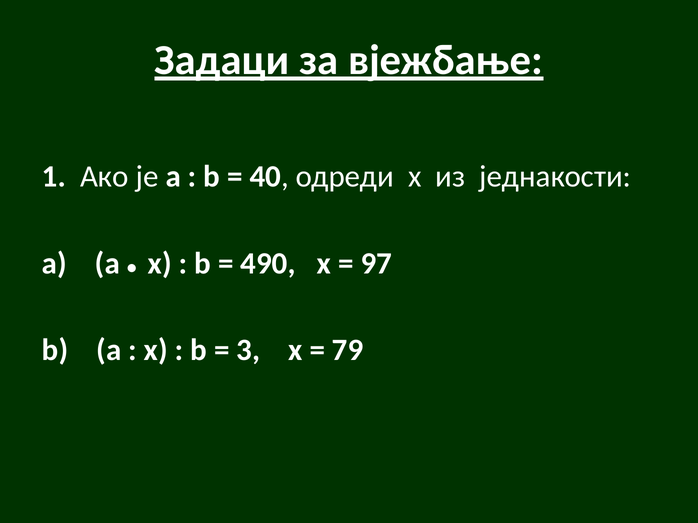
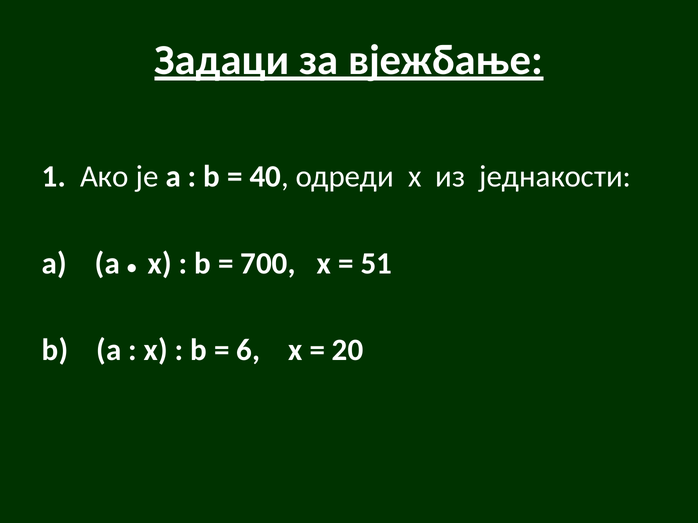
490: 490 -> 700 (268, 264)
97: 97 -> 51 (376, 264)
3: 3 -> 6 (248, 351)
79: 79 -> 20 (348, 351)
